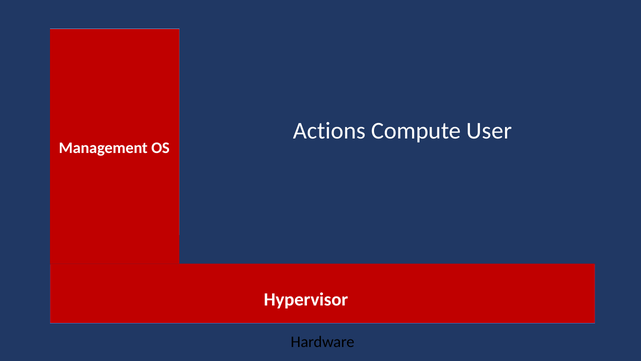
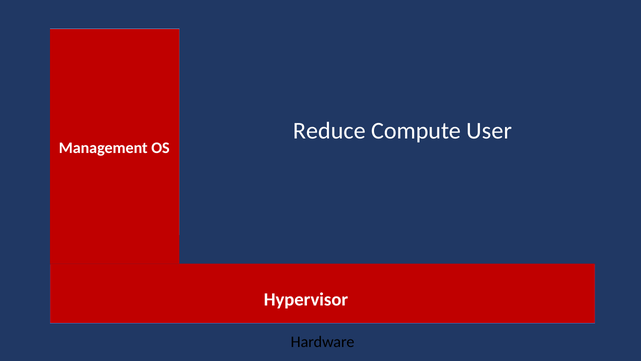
Actions: Actions -> Reduce (329, 131)
